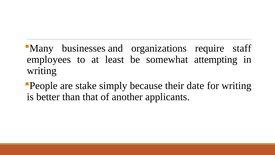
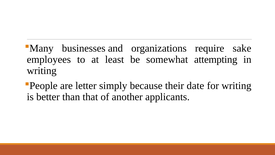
staff: staff -> sake (242, 48)
stake: stake -> letter (86, 86)
